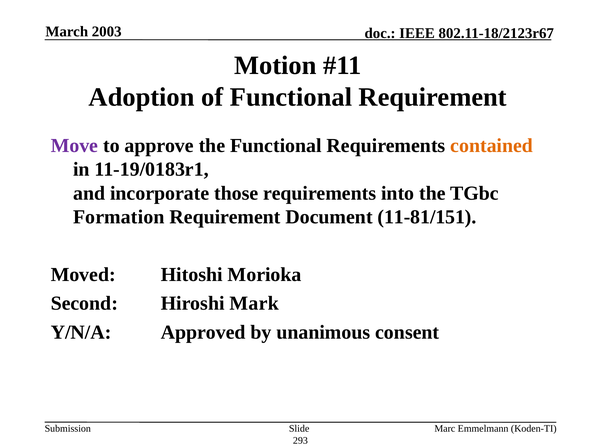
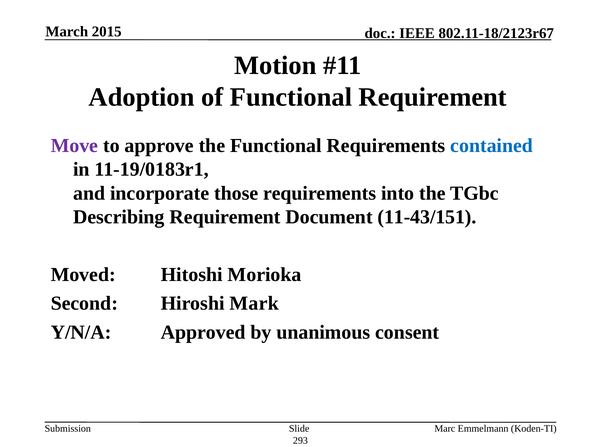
2003: 2003 -> 2015 (107, 32)
contained colour: orange -> blue (492, 145)
Formation: Formation -> Describing (119, 217)
11-81/151: 11-81/151 -> 11-43/151 (427, 217)
